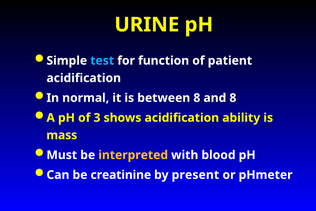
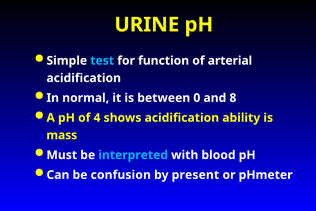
patient: patient -> arterial (230, 61)
between 8: 8 -> 0 (197, 98)
3: 3 -> 4 (97, 118)
interpreted colour: yellow -> light blue (133, 155)
creatinine: creatinine -> confusion (121, 175)
